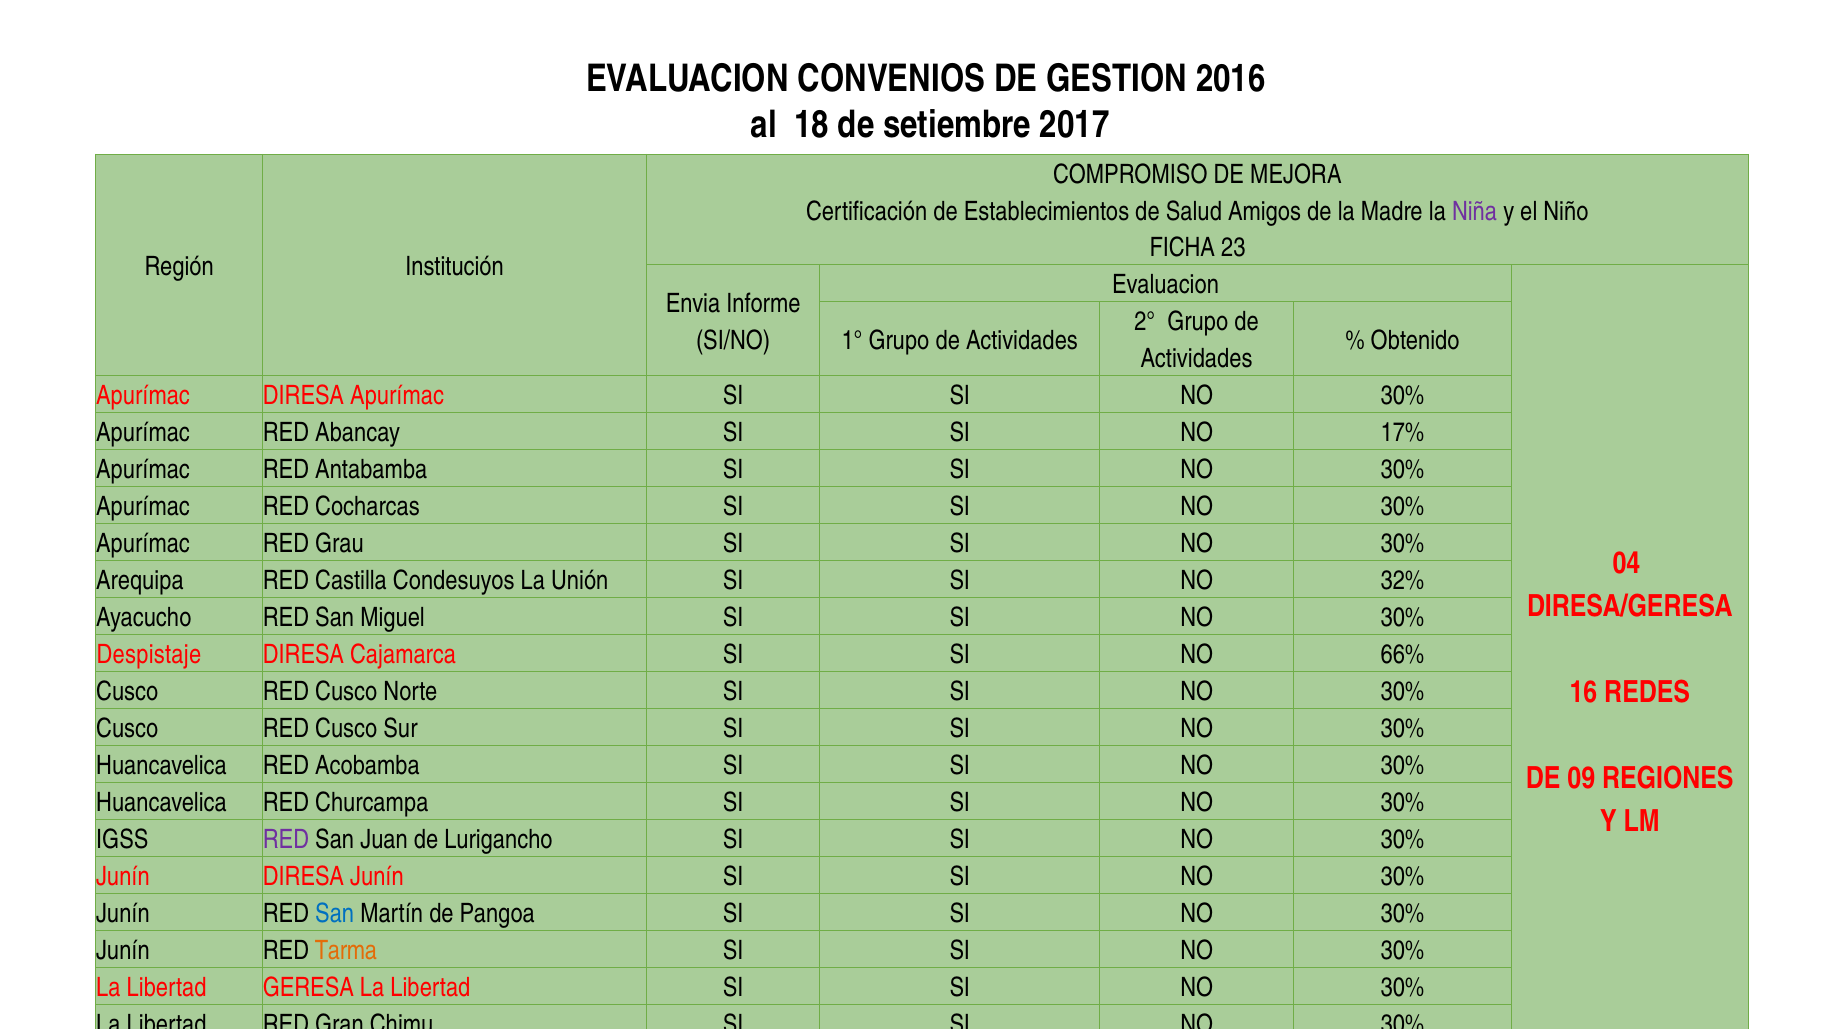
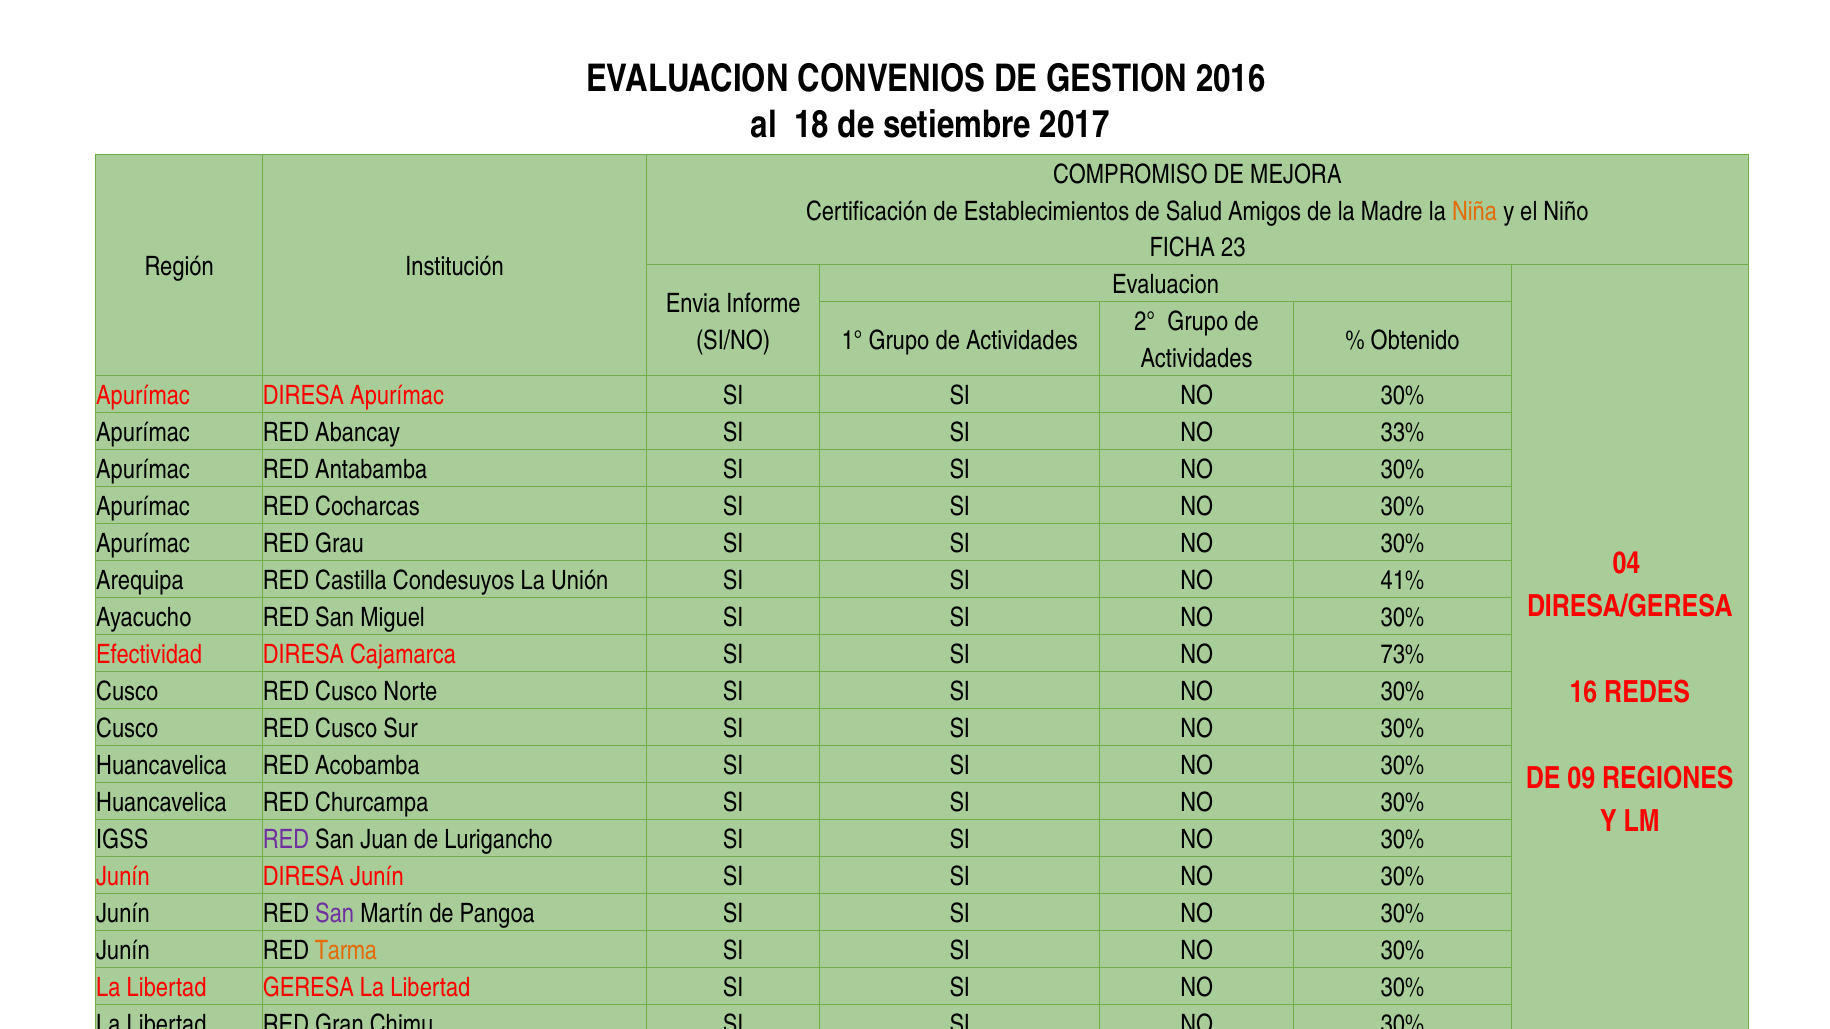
Niña colour: purple -> orange (1475, 212)
17%: 17% -> 33% (1403, 433)
32%: 32% -> 41% (1403, 581)
Despistaje: Despistaje -> Efectividad (149, 655)
66%: 66% -> 73% (1403, 655)
San colour: blue -> purple (335, 914)
